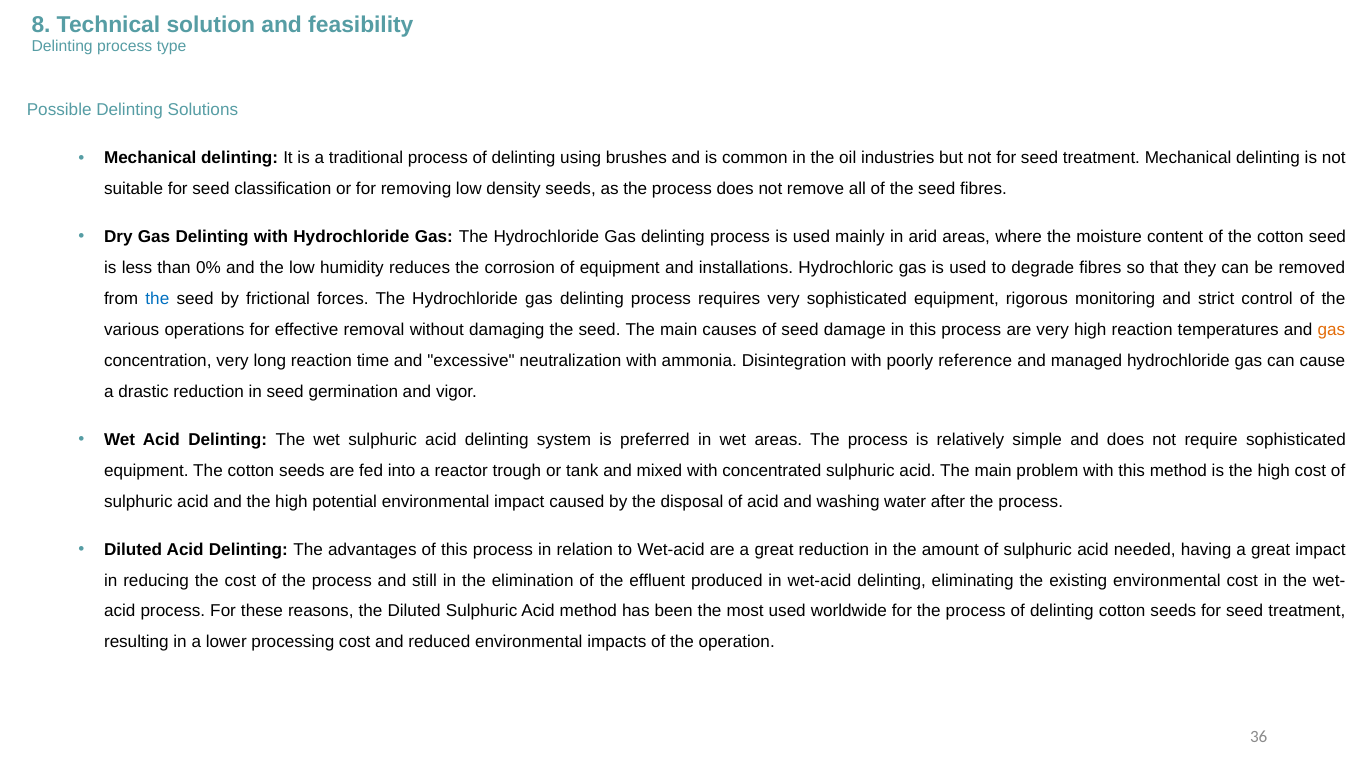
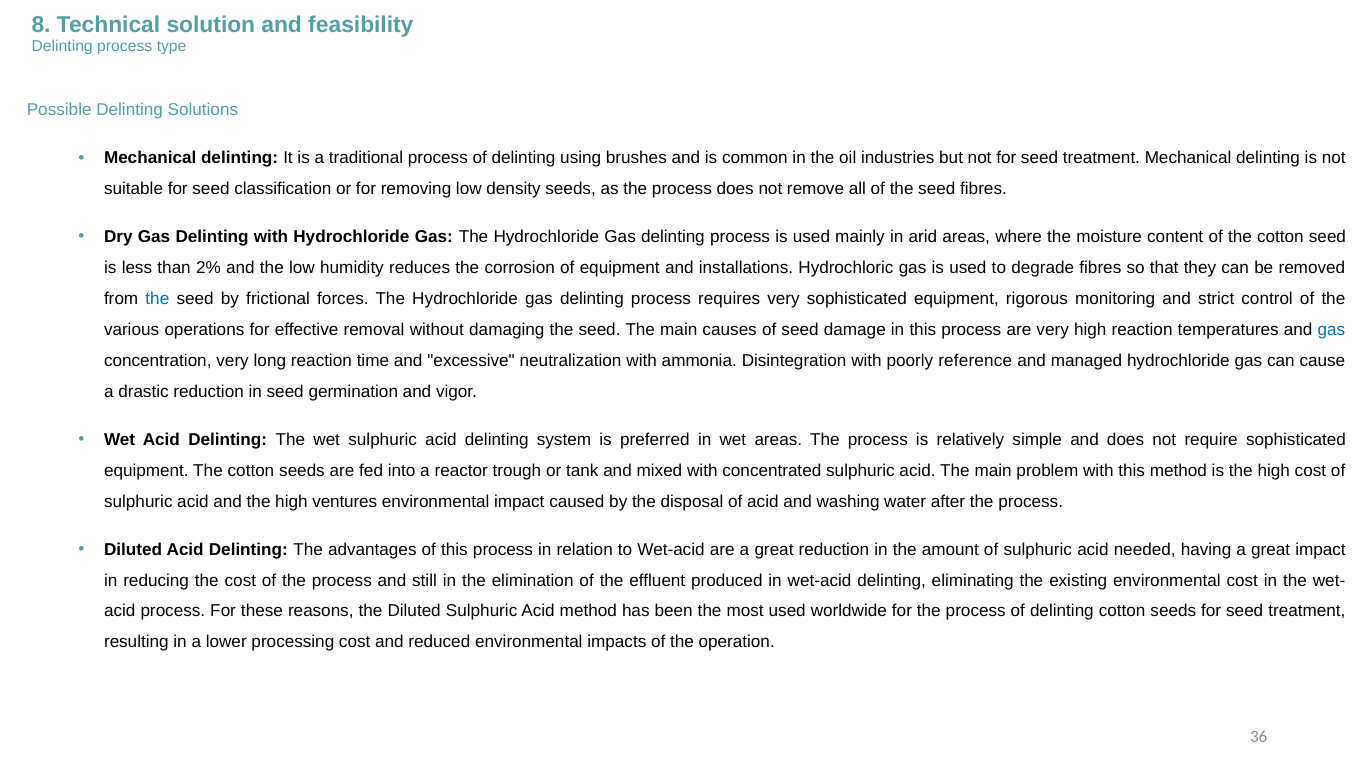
0%: 0% -> 2% (209, 268)
gas colour: orange -> blue (1331, 330)
potential: potential -> ventures (345, 501)
